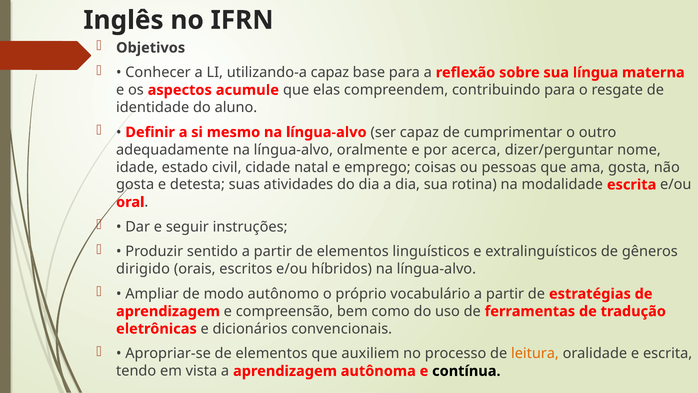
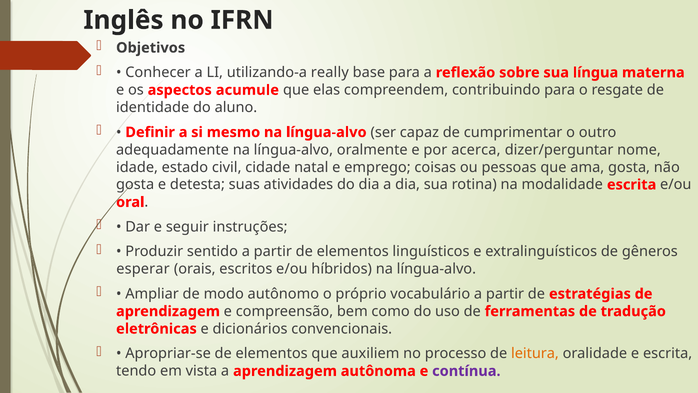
utilizando-a capaz: capaz -> really (330, 72)
dirigido: dirigido -> esperar (143, 269)
contínua colour: black -> purple (466, 371)
